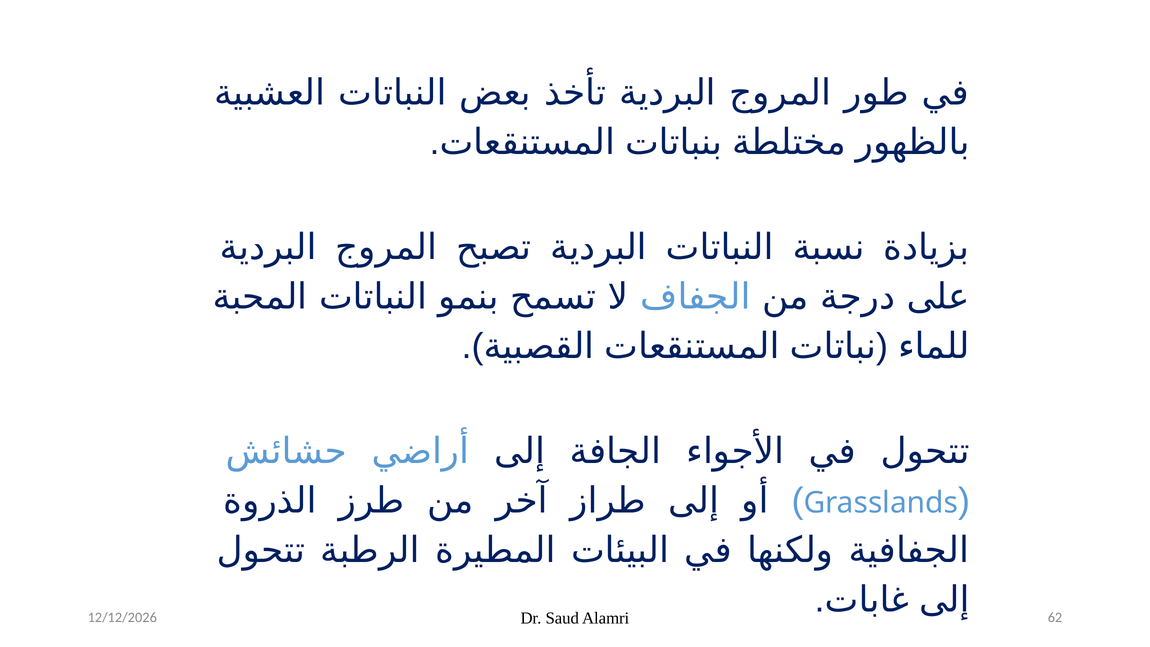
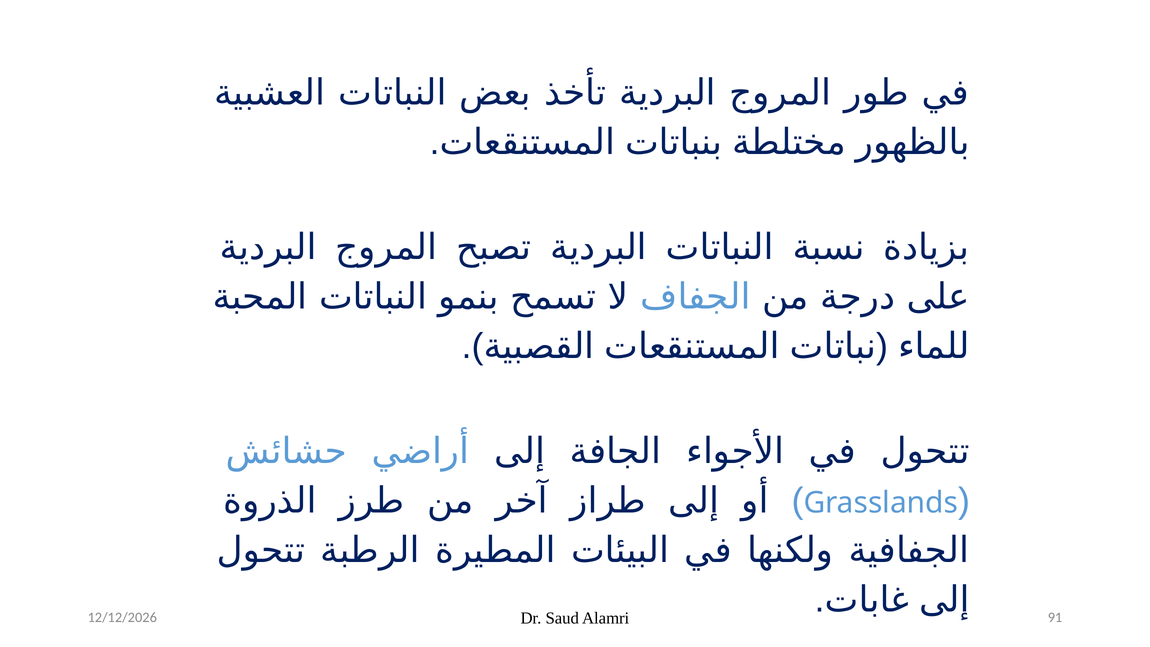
62: 62 -> 91 (1055, 618)
